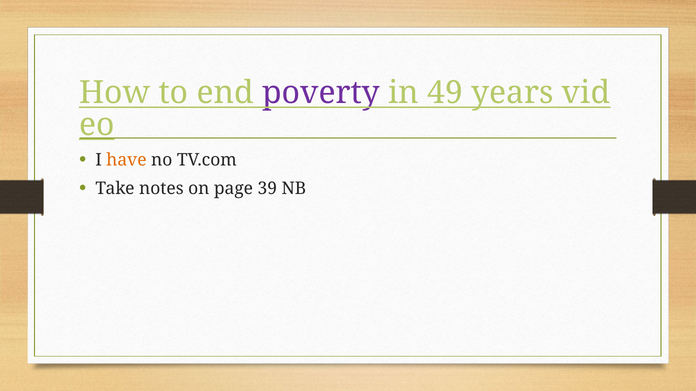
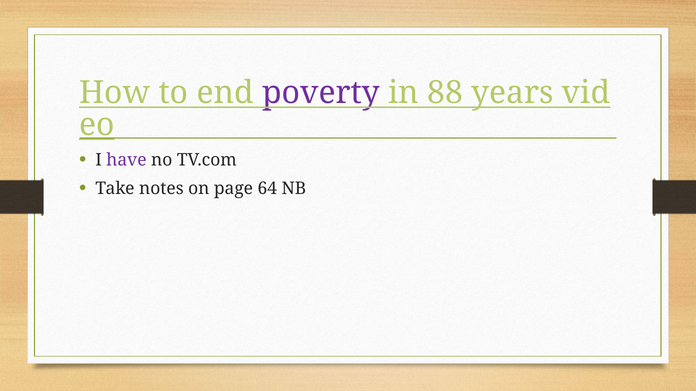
49: 49 -> 88 (445, 93)
have colour: orange -> purple (126, 160)
39: 39 -> 64 (267, 189)
